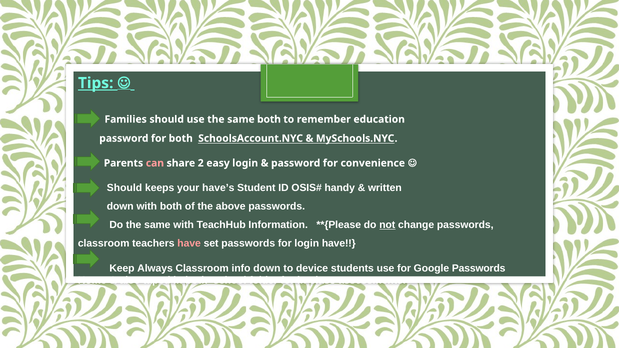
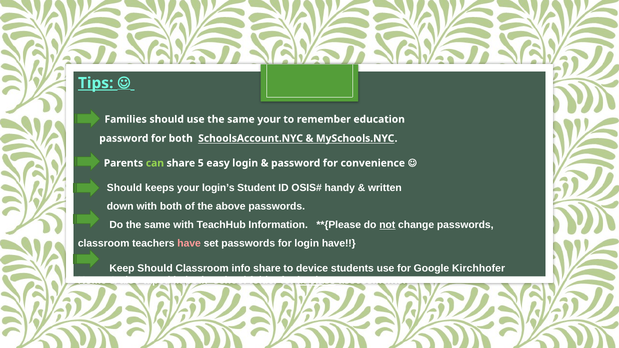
same both: both -> your (269, 119)
can colour: pink -> light green (155, 163)
2: 2 -> 5 (201, 163)
have’s: have’s -> login’s (218, 188)
Keep Always: Always -> Should (155, 268)
info down: down -> share (267, 268)
Google Passwords: Passwords -> Kirchhofer (479, 268)
in-class underline: none -> present (316, 281)
